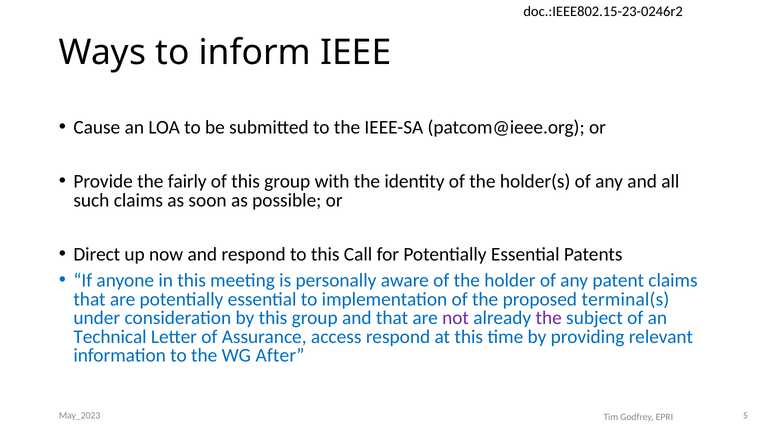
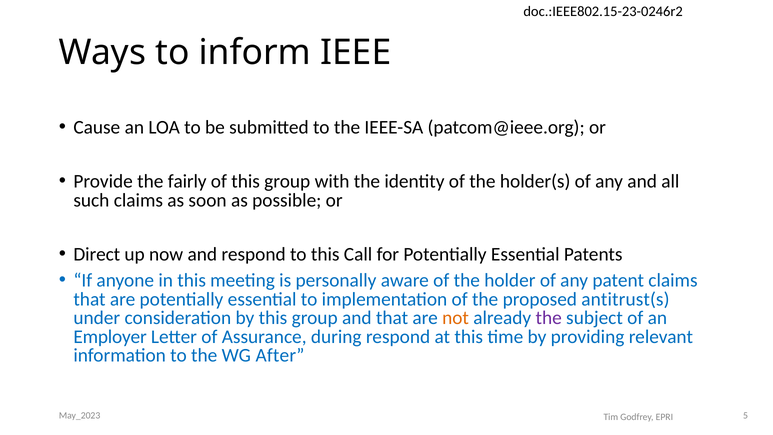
terminal(s: terminal(s -> antitrust(s (625, 299)
not colour: purple -> orange (456, 318)
Technical: Technical -> Employer (110, 337)
access: access -> during (336, 337)
